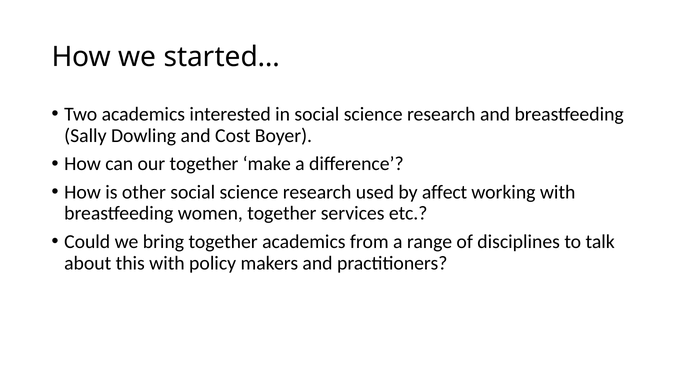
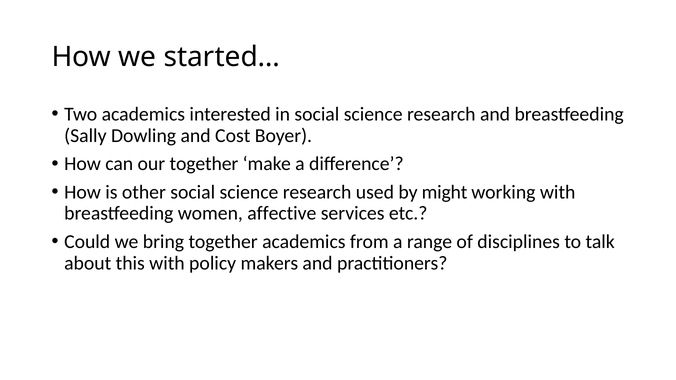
affect: affect -> might (445, 192)
women together: together -> affective (282, 214)
